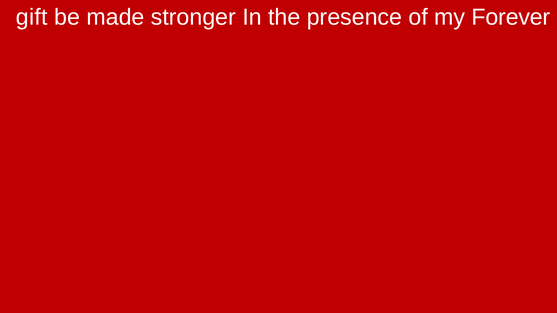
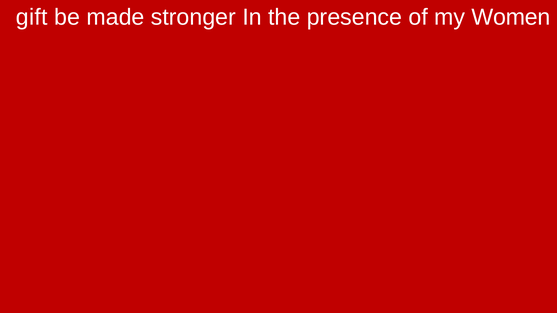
Forever: Forever -> Women (511, 17)
